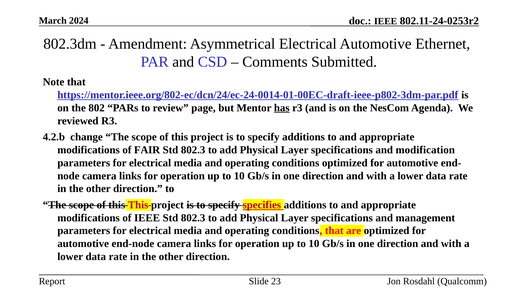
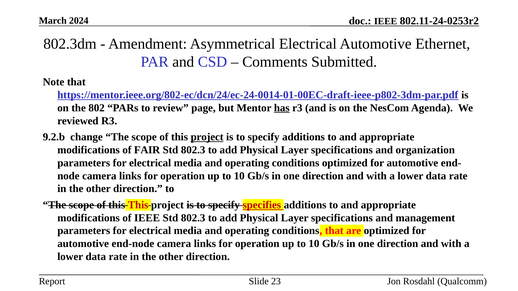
4.2.b: 4.2.b -> 9.2.b (54, 137)
project underline: none -> present (207, 137)
modification: modification -> organization (425, 150)
